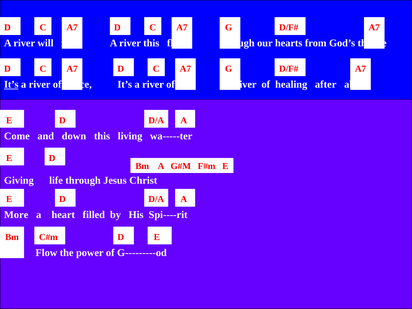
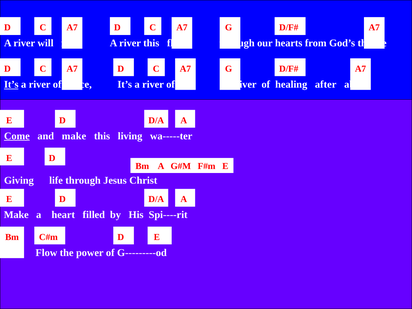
Come underline: none -> present (17, 136)
and down: down -> make (74, 136)
More: More -> Make (16, 215)
